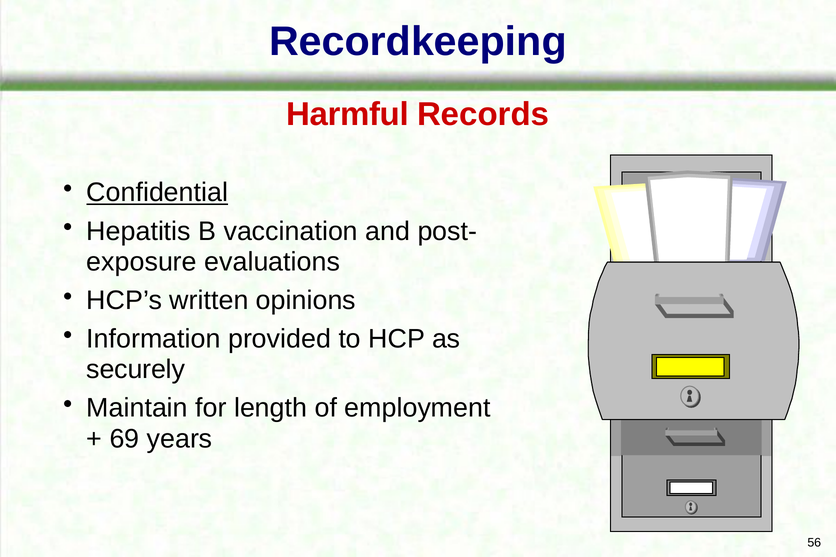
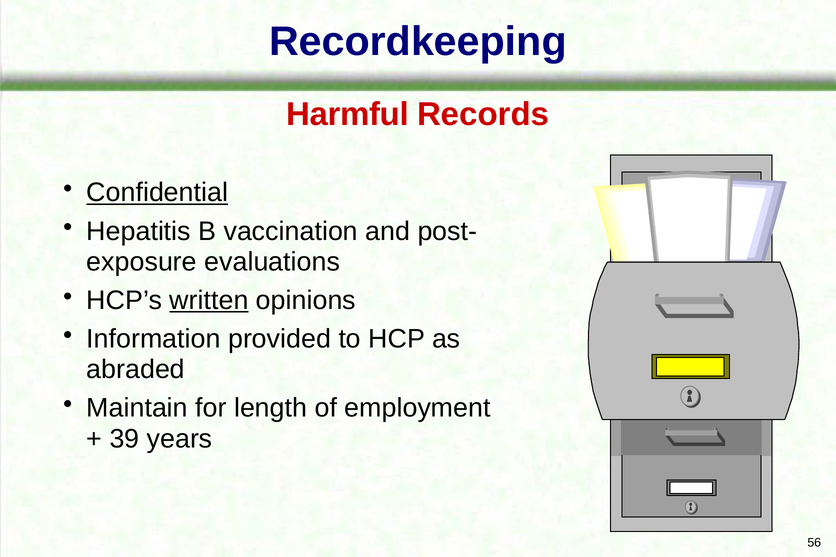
written underline: none -> present (209, 301)
securely: securely -> abraded (136, 370)
69: 69 -> 39 (124, 439)
